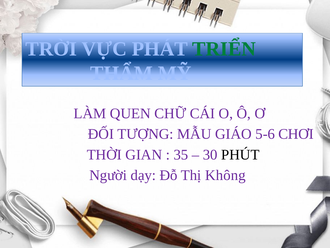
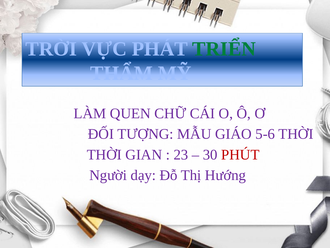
5-6 CHƠI: CHƠI -> THỜI (296, 134)
35: 35 -> 23 (181, 154)
PHÚT colour: black -> red (240, 154)
Không: Không -> Hướng (225, 175)
